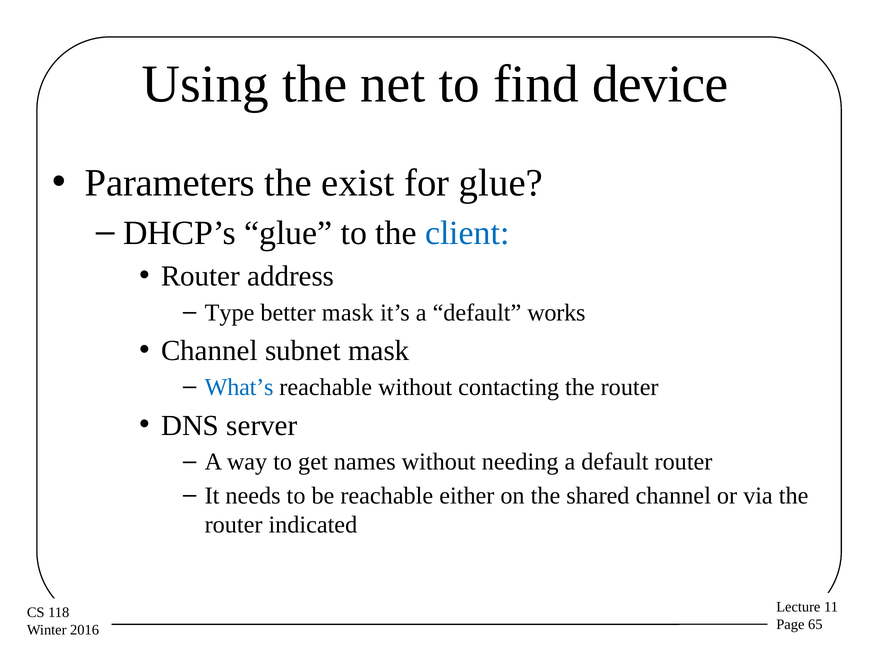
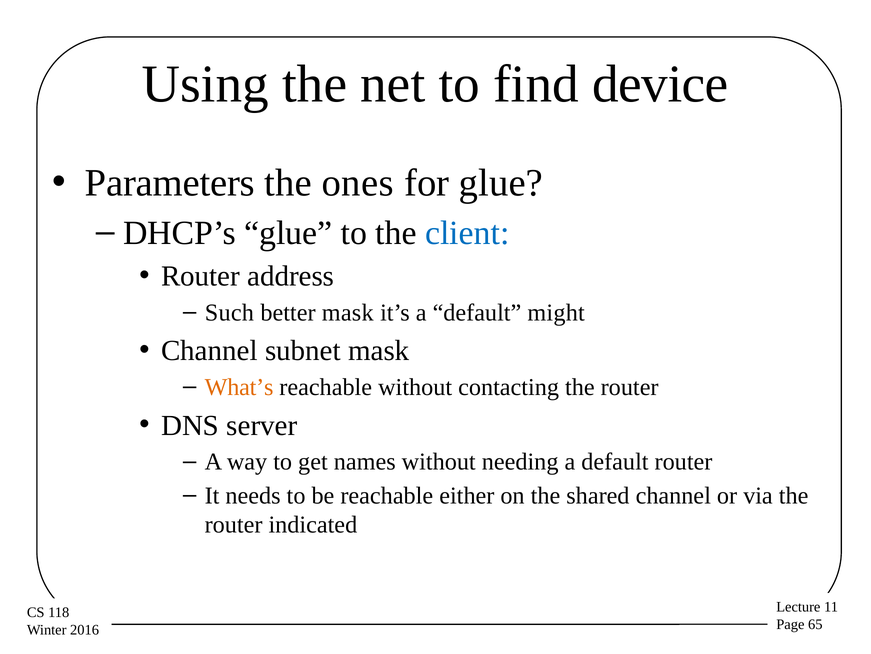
exist: exist -> ones (358, 183)
Type: Type -> Such (229, 312)
works: works -> might (556, 312)
What’s colour: blue -> orange (239, 387)
